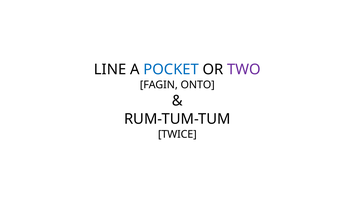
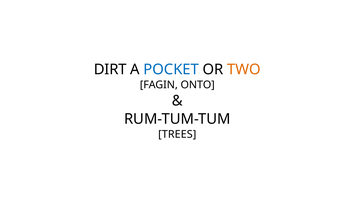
LINE: LINE -> DIRT (110, 69)
TWO colour: purple -> orange (244, 69)
TWICE: TWICE -> TREES (177, 134)
